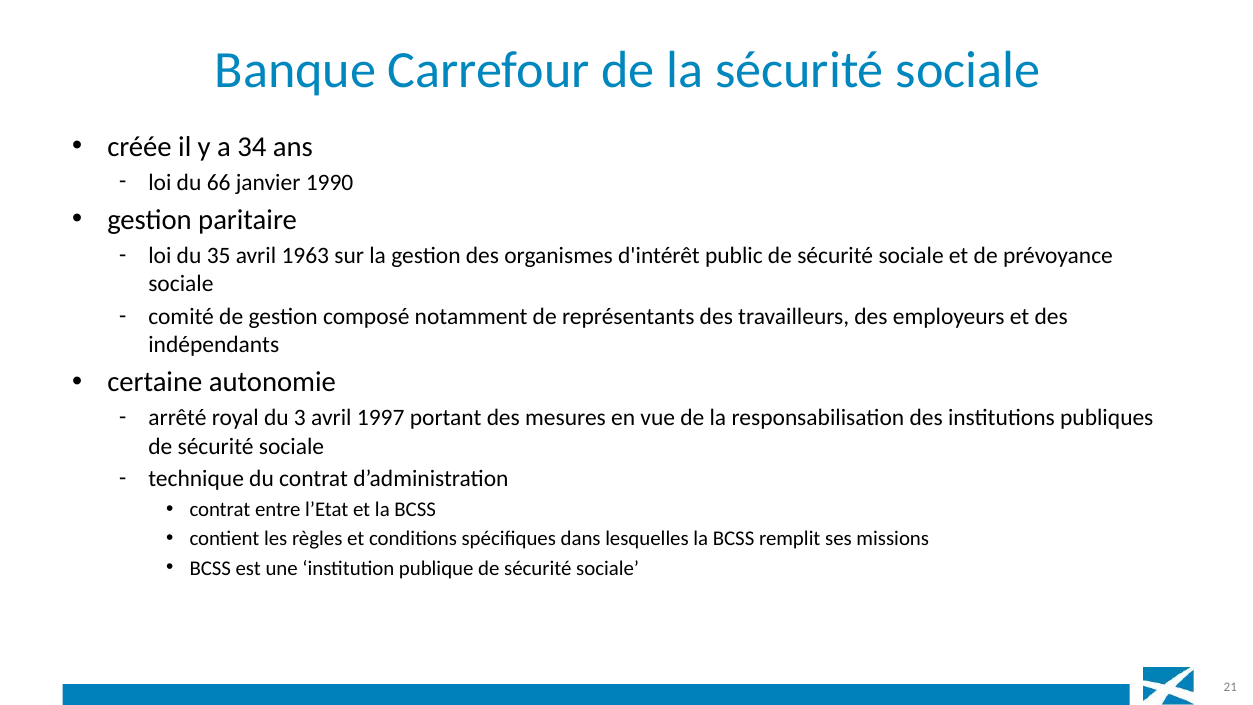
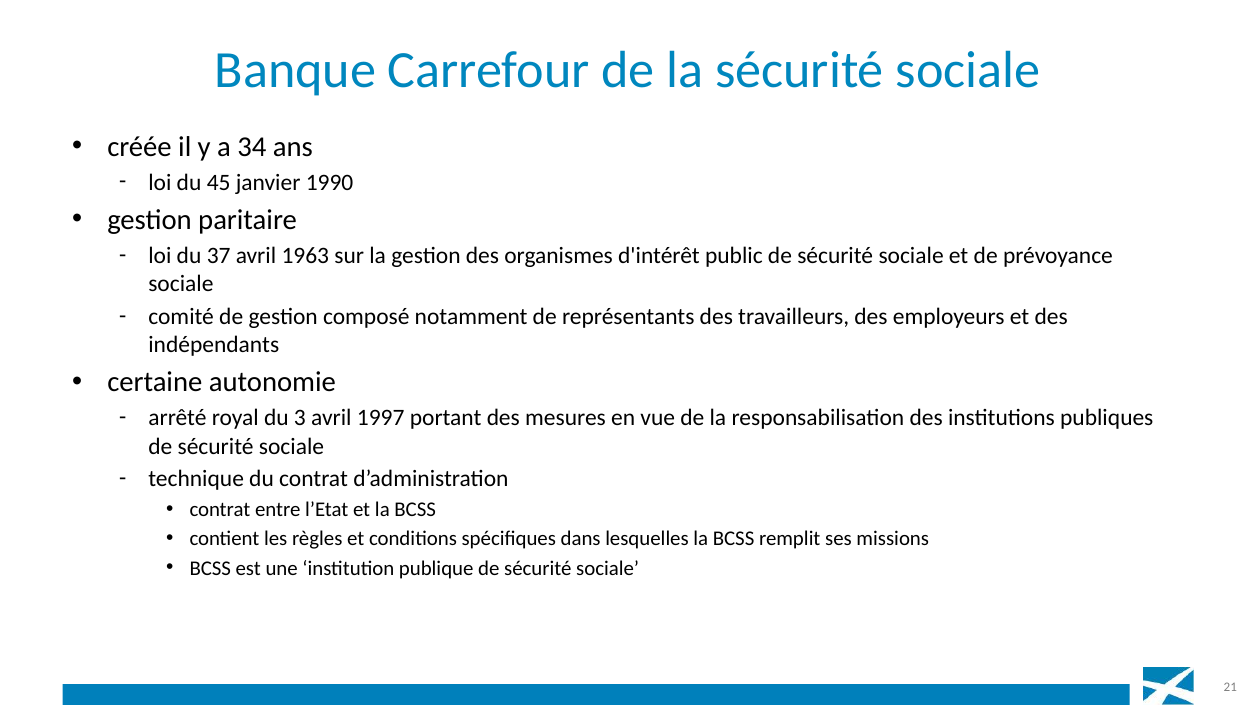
66: 66 -> 45 (219, 183)
35: 35 -> 37 (219, 256)
